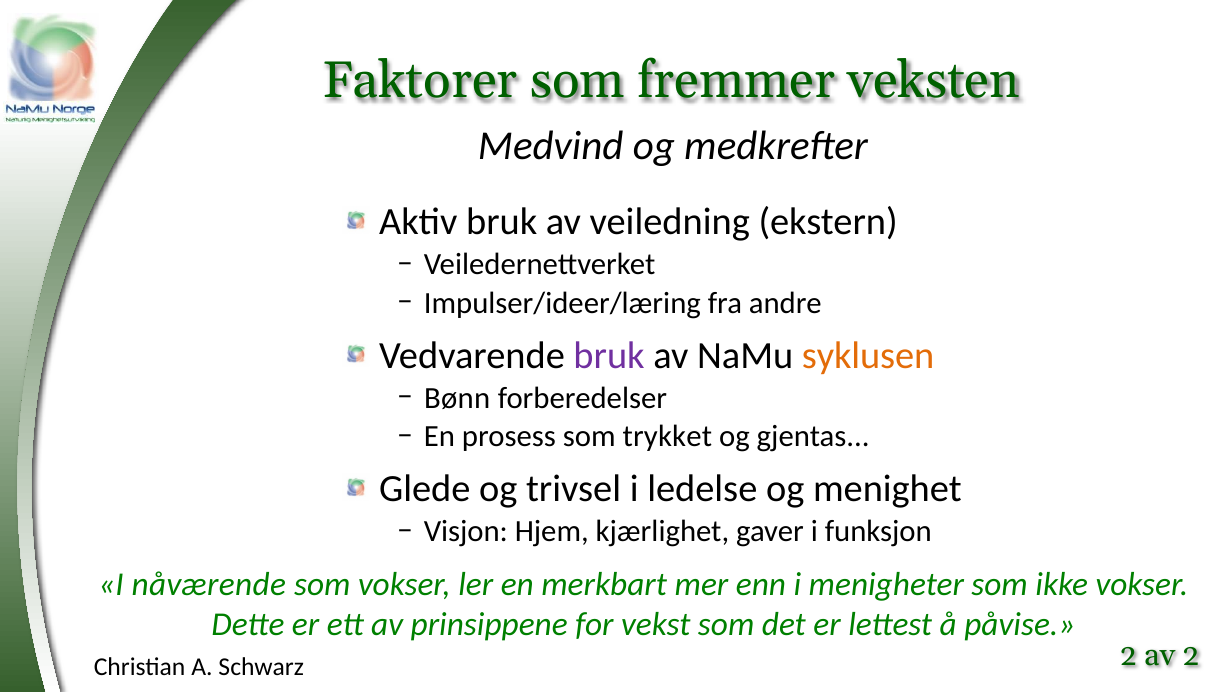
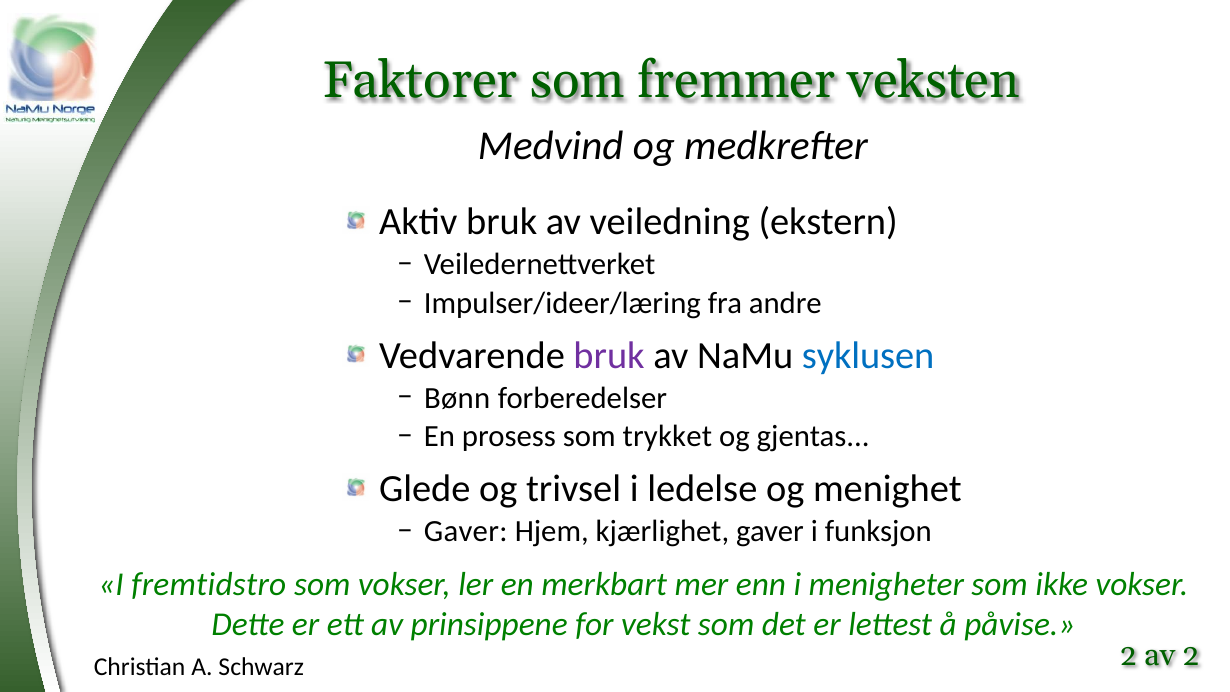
syklusen colour: orange -> blue (868, 355)
Visjon: Visjon -> Gaver (466, 532)
nåværende: nåværende -> fremtidstro (209, 585)
